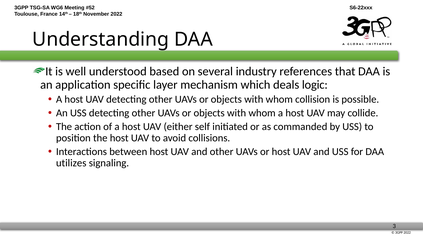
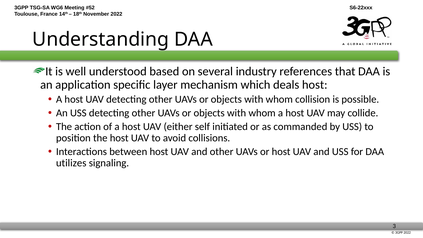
deals logic: logic -> host (315, 85)
